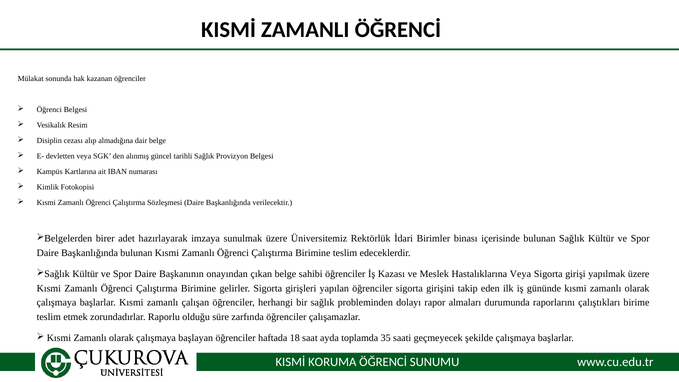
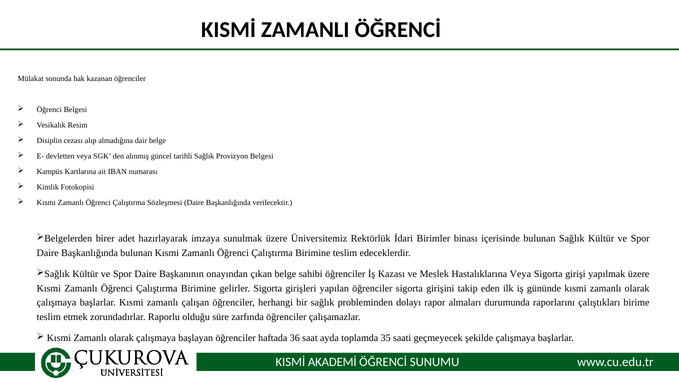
18: 18 -> 36 (295, 338)
KORUMA: KORUMA -> AKADEMİ (332, 362)
